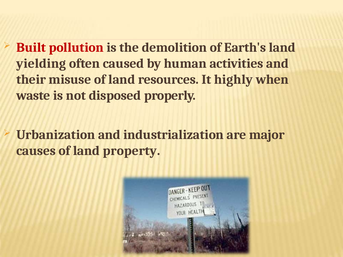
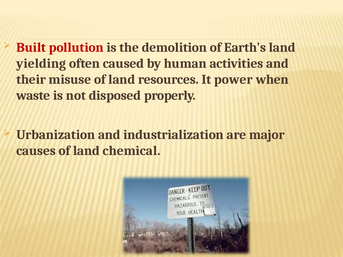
highly: highly -> power (233, 79)
property: property -> chemical (132, 151)
